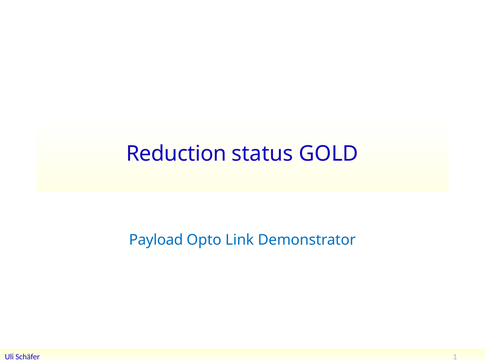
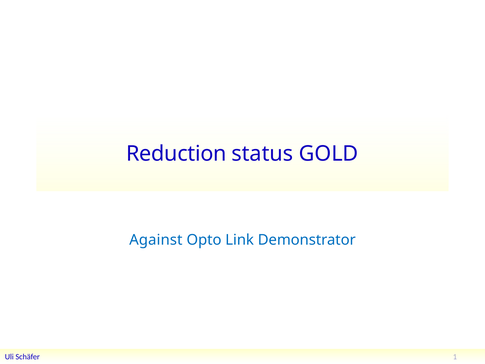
Payload: Payload -> Against (156, 240)
